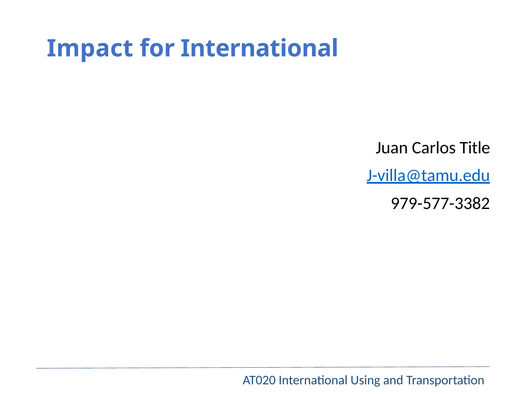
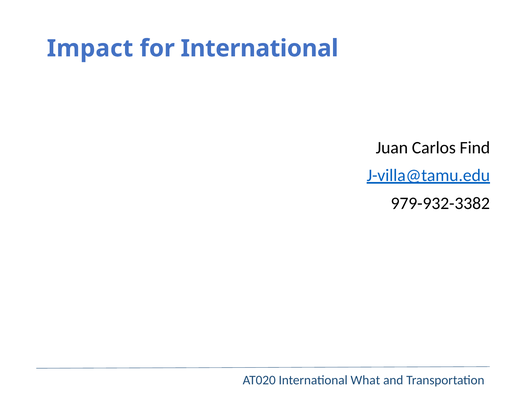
Title: Title -> Find (475, 148)
979-577-3382: 979-577-3382 -> 979-932-3382 (440, 204)
Using: Using -> What (365, 381)
